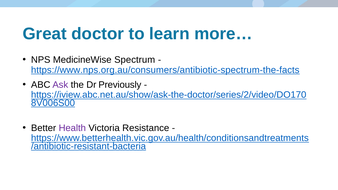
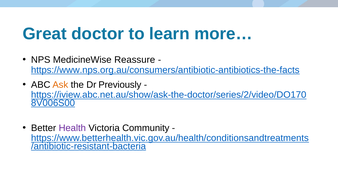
Spectrum: Spectrum -> Reassure (135, 60)
https://www.nps.org.au/consumers/antibiotic-spectrum-the-facts: https://www.nps.org.au/consumers/antibiotic-spectrum-the-facts -> https://www.nps.org.au/consumers/antibiotic-antibiotics-the-facts (165, 70)
Ask colour: purple -> orange (60, 85)
Resistance: Resistance -> Community (146, 128)
